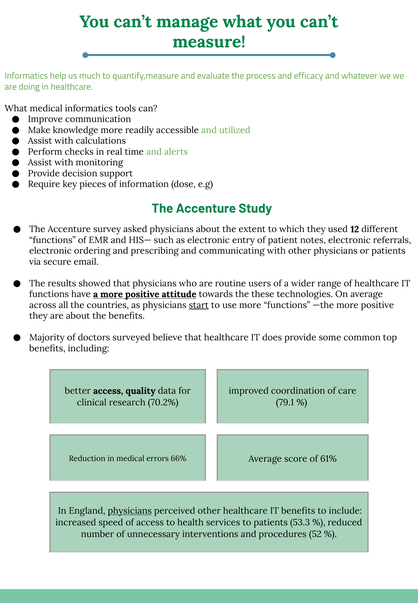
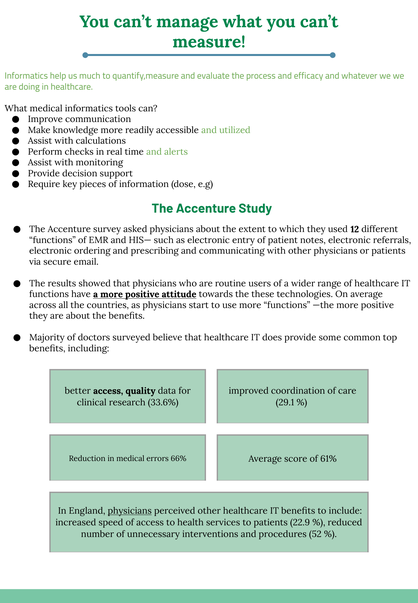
start underline: present -> none (199, 306)
70.2%: 70.2% -> 33.6% (163, 403)
79.1: 79.1 -> 29.1 (285, 403)
53.3: 53.3 -> 22.9 (300, 523)
